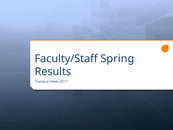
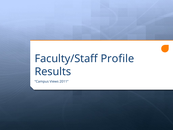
Spring: Spring -> Profile (117, 58)
